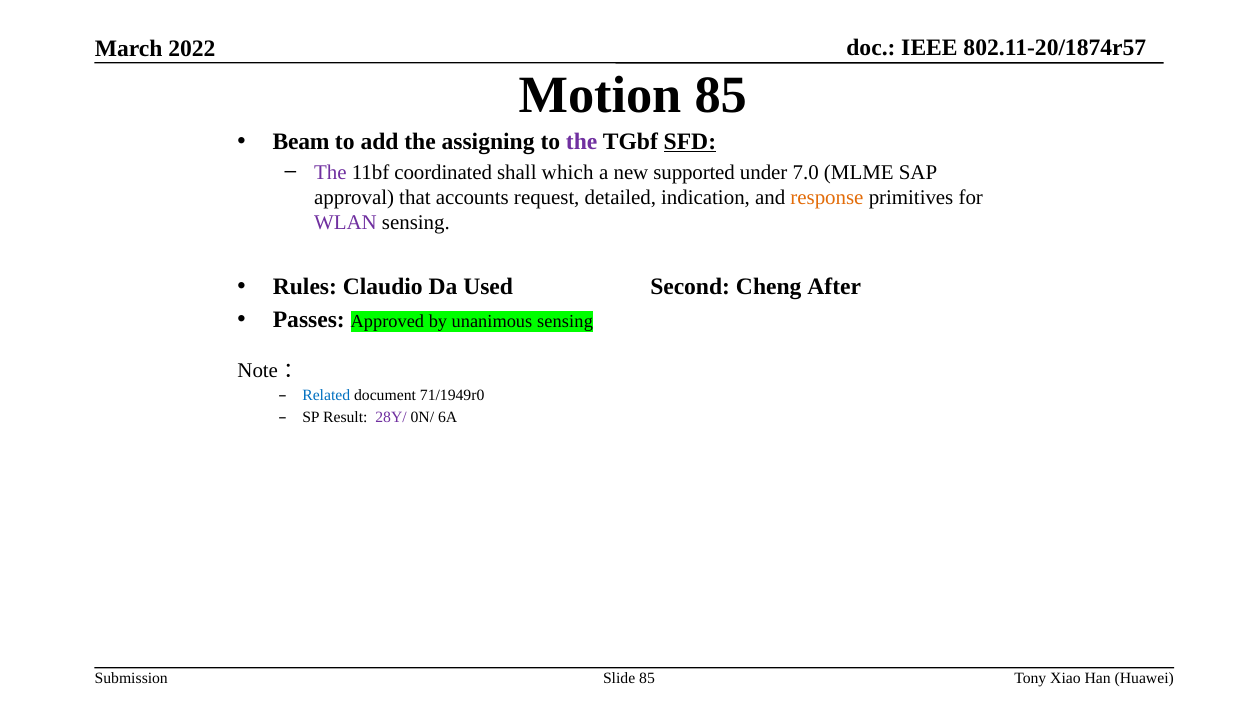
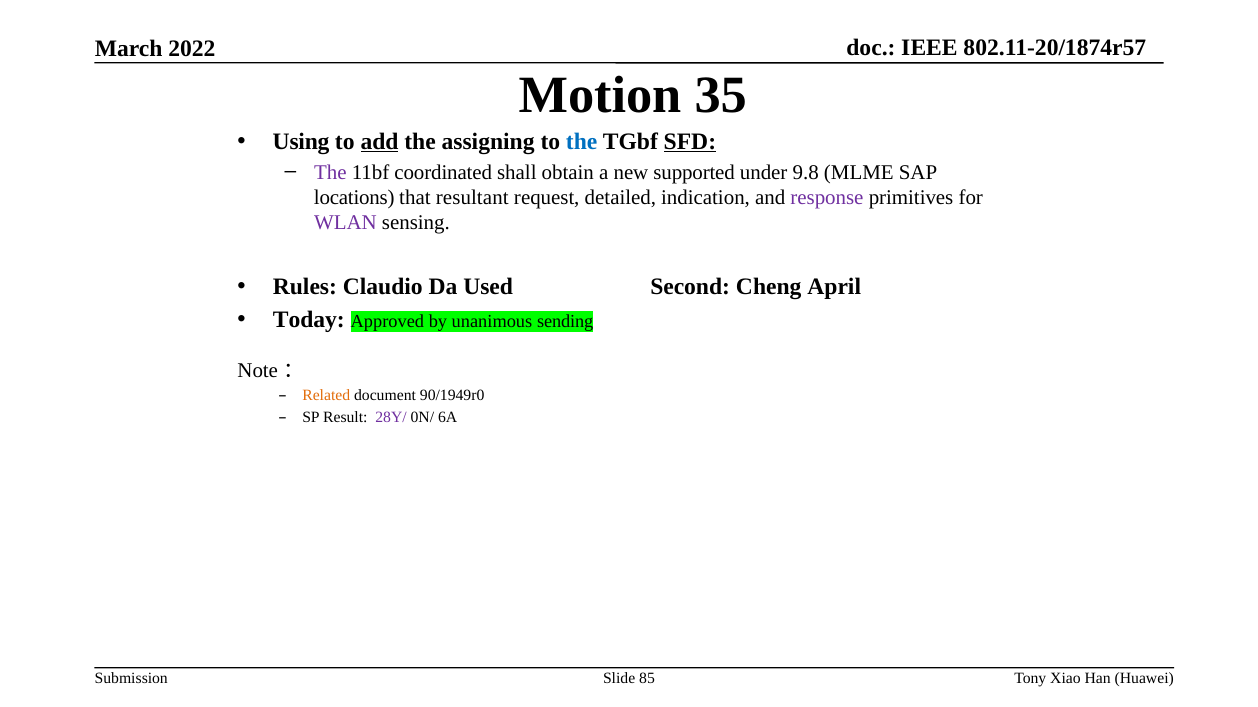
Motion 85: 85 -> 35 (721, 95)
Beam: Beam -> Using (301, 142)
add underline: none -> present (380, 142)
the colour: purple -> blue (582, 142)
which: which -> obtain (568, 172)
7.0: 7.0 -> 9.8 (806, 172)
approval: approval -> locations (354, 198)
accounts: accounts -> resultant (472, 198)
response colour: orange -> purple (827, 198)
After: After -> April (834, 287)
Passes: Passes -> Today (309, 320)
unanimous sensing: sensing -> sending (565, 322)
Related colour: blue -> orange (326, 396)
71/1949r0: 71/1949r0 -> 90/1949r0 (452, 396)
